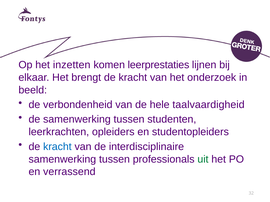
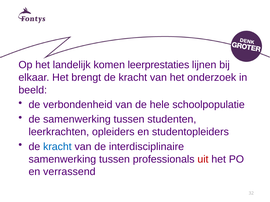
inzetten: inzetten -> landelijk (72, 65)
taalvaardigheid: taalvaardigheid -> schoolpopulatie (209, 105)
uit colour: green -> red (203, 160)
